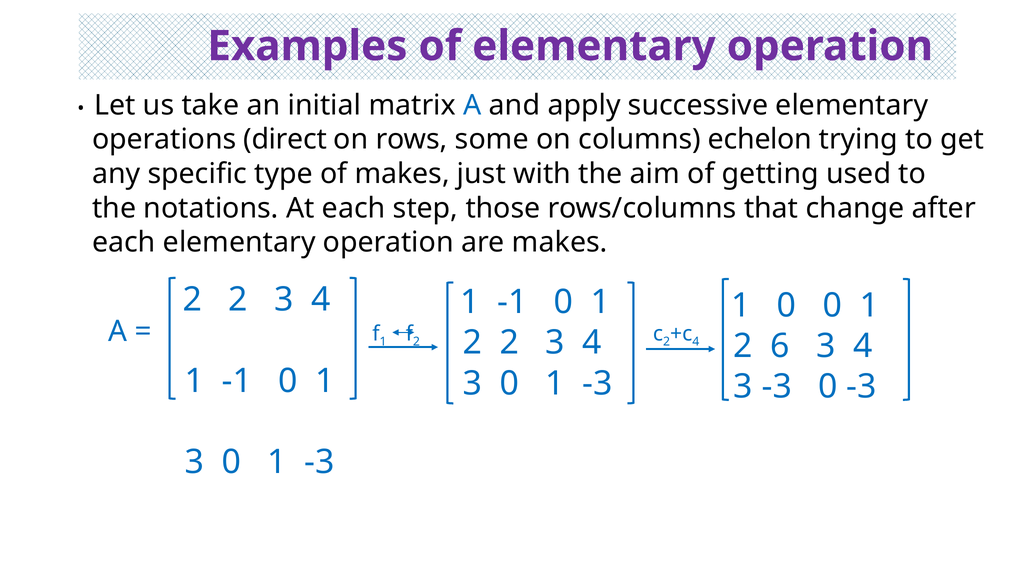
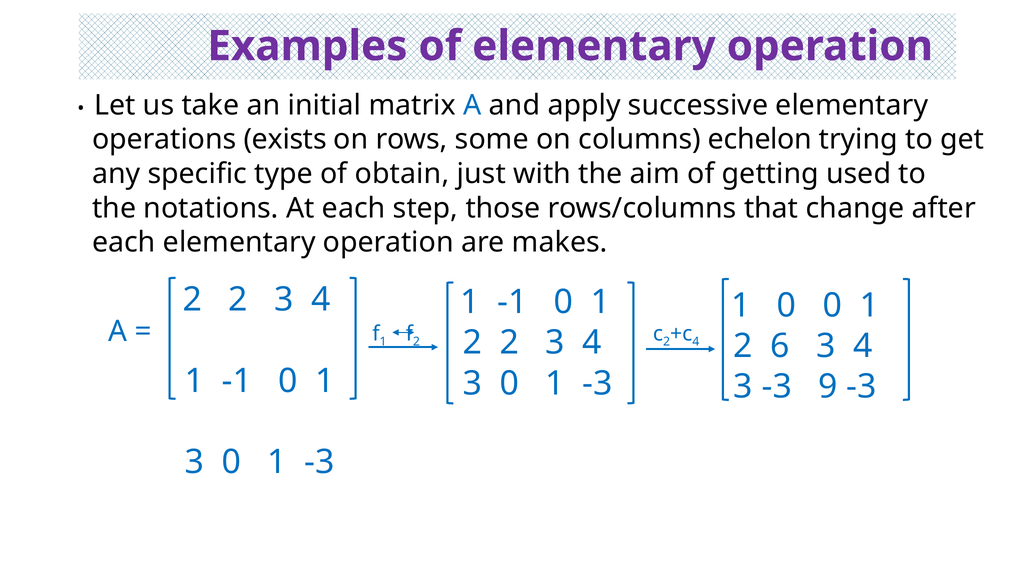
direct: direct -> exists (285, 139)
of makes: makes -> obtain (402, 174)
-3 0: 0 -> 9 (828, 387)
